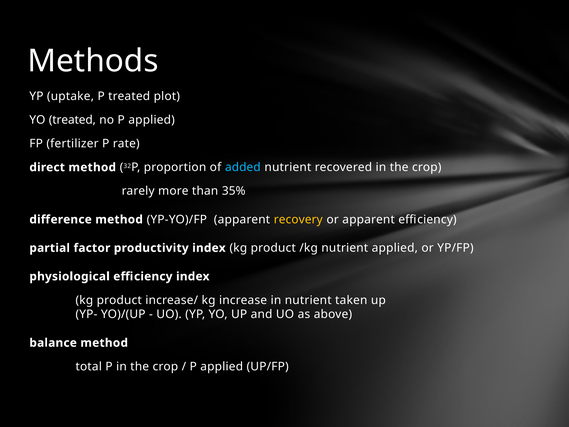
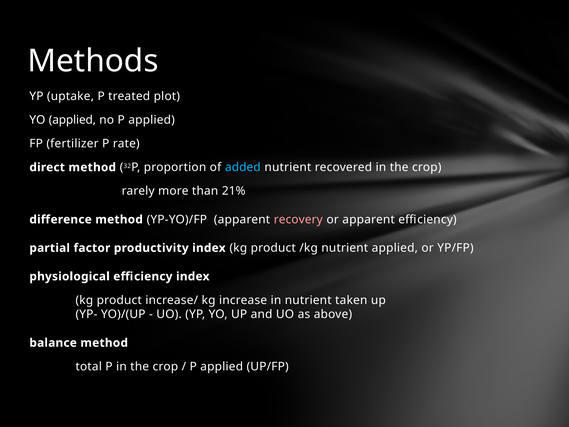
YO treated: treated -> applied (72, 120)
35%: 35% -> 21% (234, 191)
recovery colour: yellow -> pink (298, 219)
